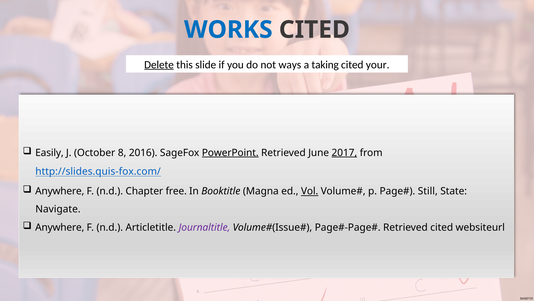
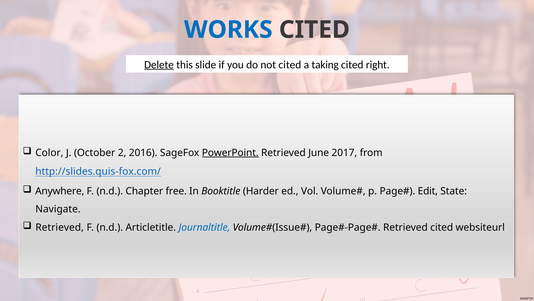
not ways: ways -> cited (290, 65)
your: your -> right (378, 65)
Easily: Easily -> Color (49, 152)
8: 8 -> 2 (122, 152)
2017 underline: present -> none (344, 152)
Magna: Magna -> Harder (261, 191)
Vol underline: present -> none (310, 191)
Still: Still -> Edit (428, 191)
Anywhere: Anywhere -> Retrieved (60, 227)
Journaltitle colour: purple -> blue (204, 227)
